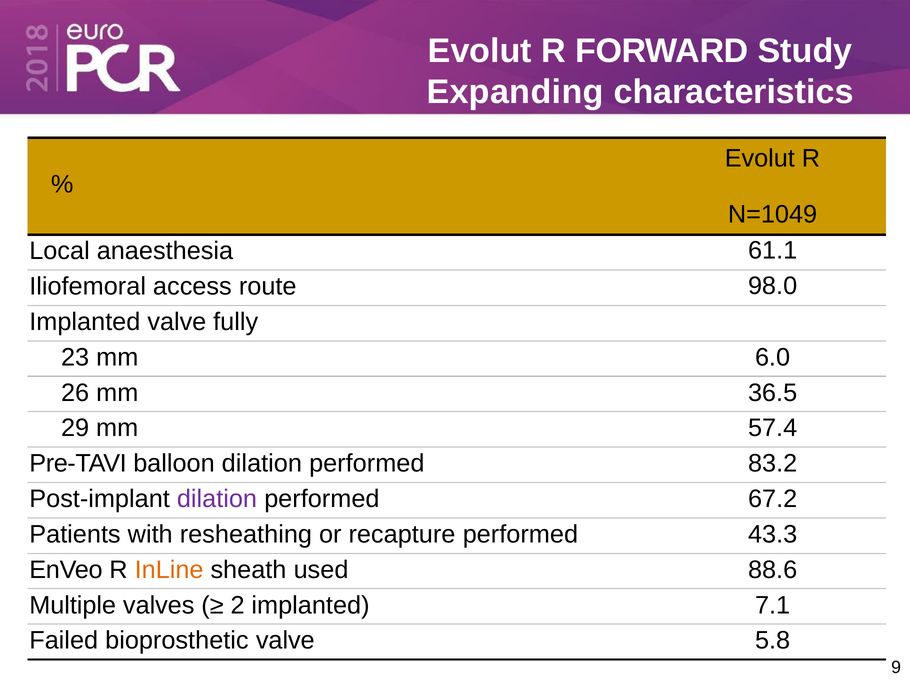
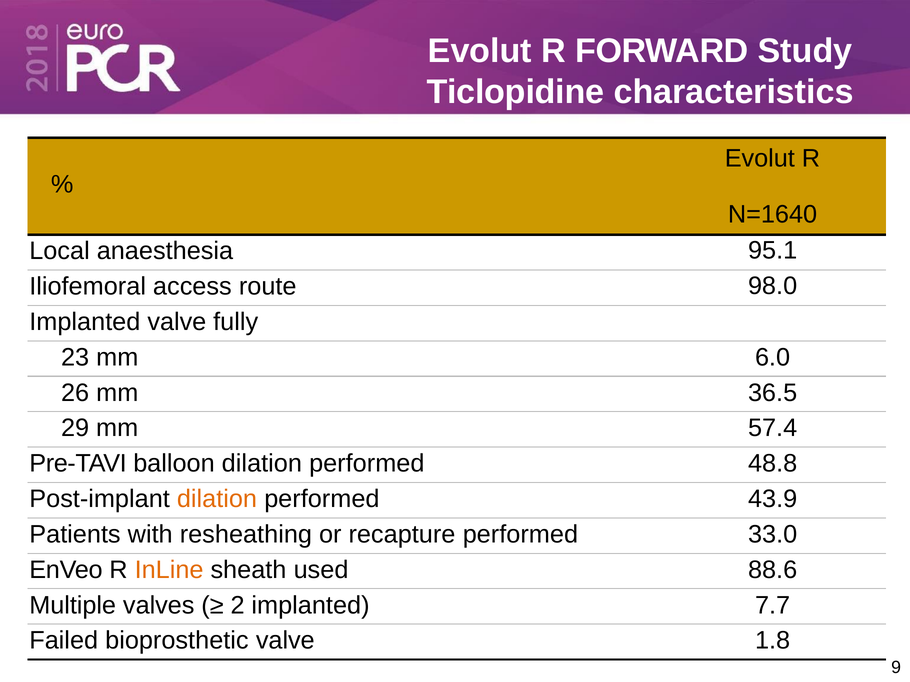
Expanding: Expanding -> Ticlopidine (515, 92)
N=1049: N=1049 -> N=1640 (773, 215)
61.1: 61.1 -> 95.1 (773, 251)
83.2: 83.2 -> 48.8 (773, 464)
dilation colour: purple -> orange (217, 499)
67.2: 67.2 -> 43.9 (773, 499)
43.3: 43.3 -> 33.0 (773, 535)
7.1: 7.1 -> 7.7 (773, 606)
5.8: 5.8 -> 1.8 (773, 641)
